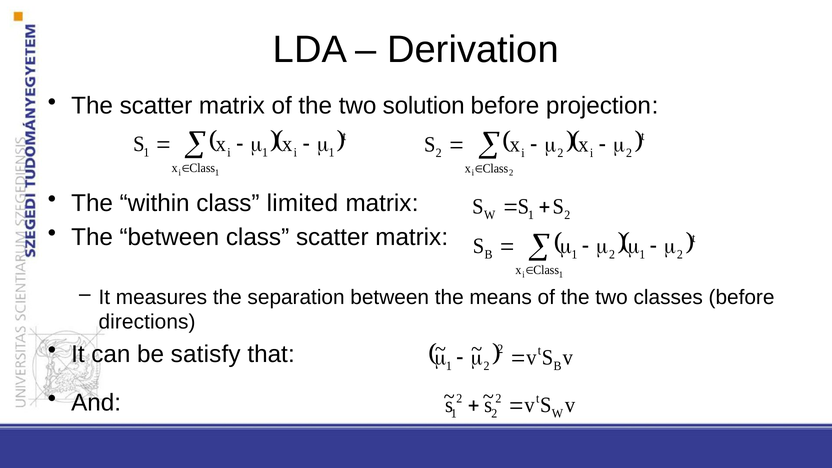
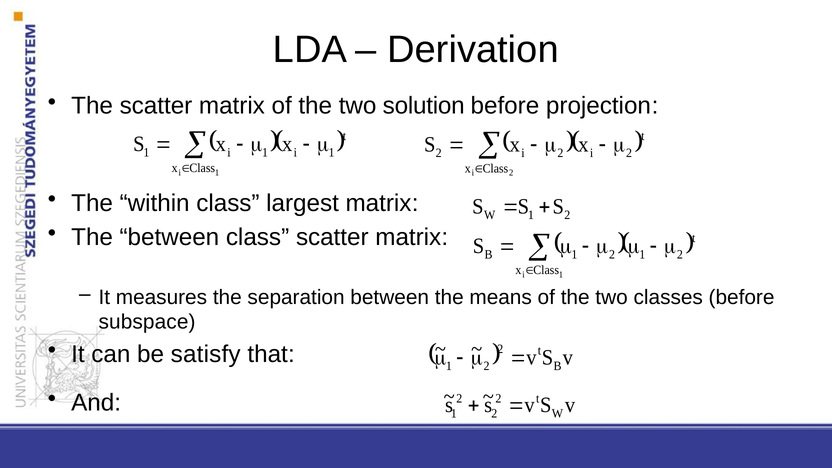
limited: limited -> largest (303, 203)
directions: directions -> subspace (147, 322)
